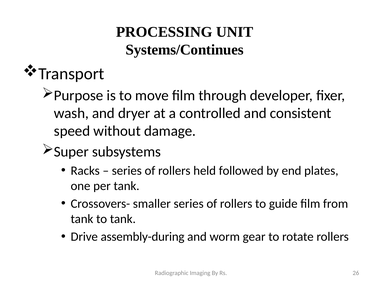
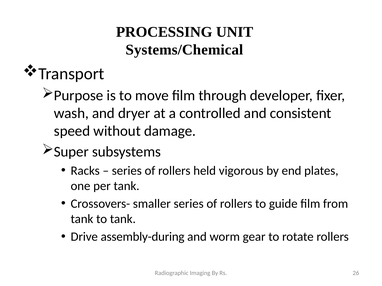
Systems/Continues: Systems/Continues -> Systems/Chemical (185, 50)
followed: followed -> vigorous (241, 171)
